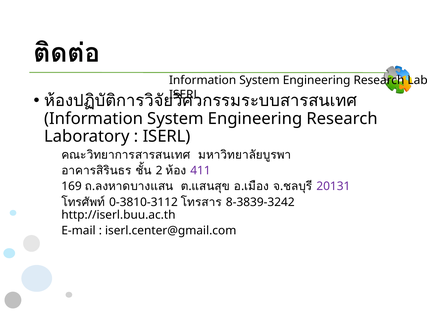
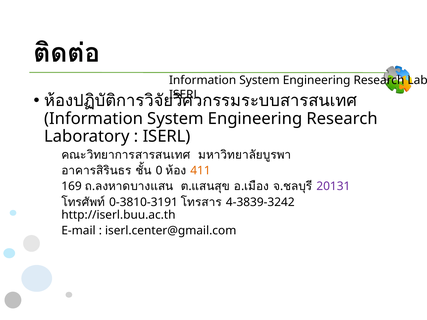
2: 2 -> 0 (159, 171)
411 colour: purple -> orange (200, 171)
0-3810-3112: 0-3810-3112 -> 0-3810-3191 (143, 202)
8-3839-3242: 8-3839-3242 -> 4-3839-3242 (260, 202)
